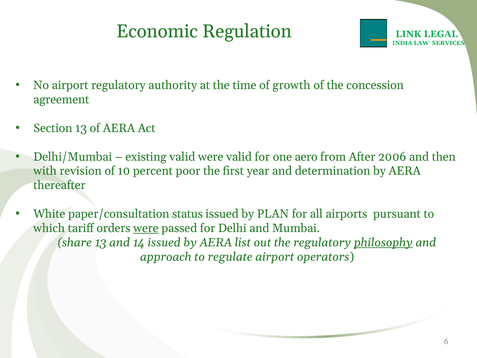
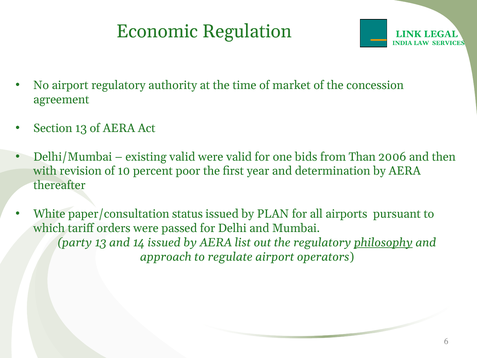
growth: growth -> market (291, 85)
aero: aero -> bids (306, 157)
After: After -> Than (362, 157)
were underline: present -> none (146, 228)
share: share -> party (75, 242)
